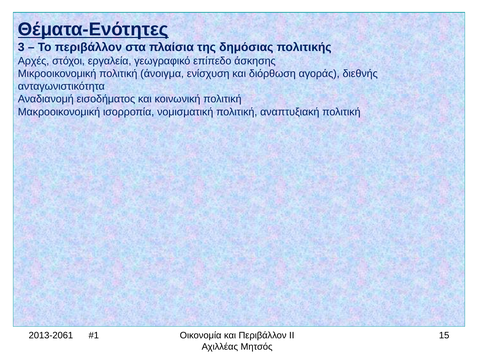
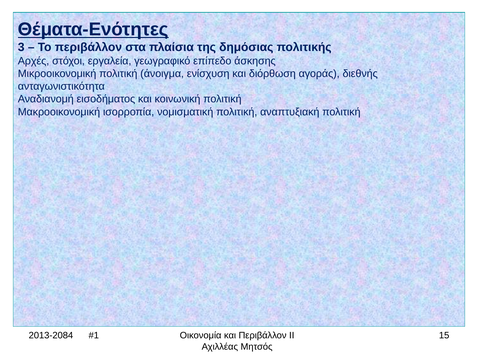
2013-2061: 2013-2061 -> 2013-2084 (51, 335)
